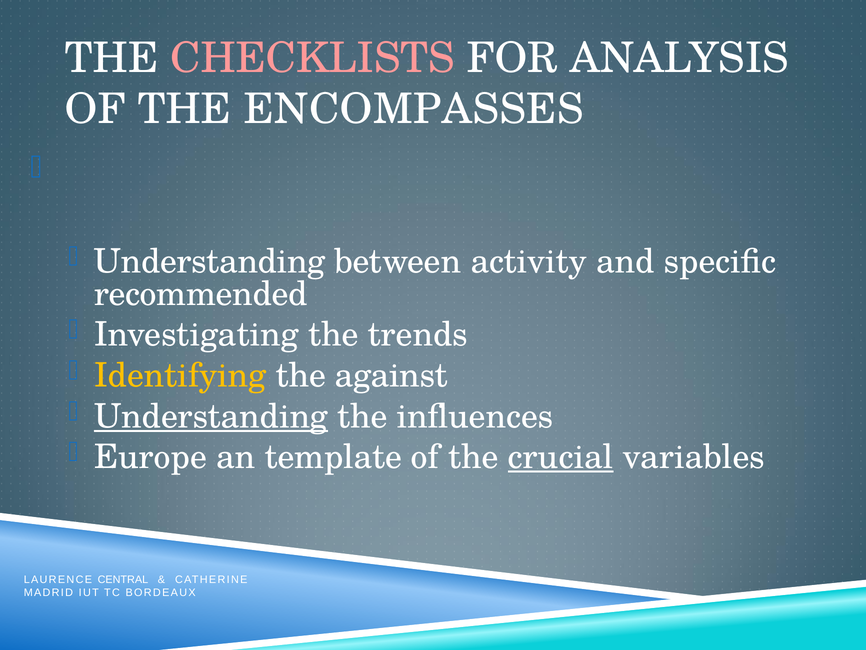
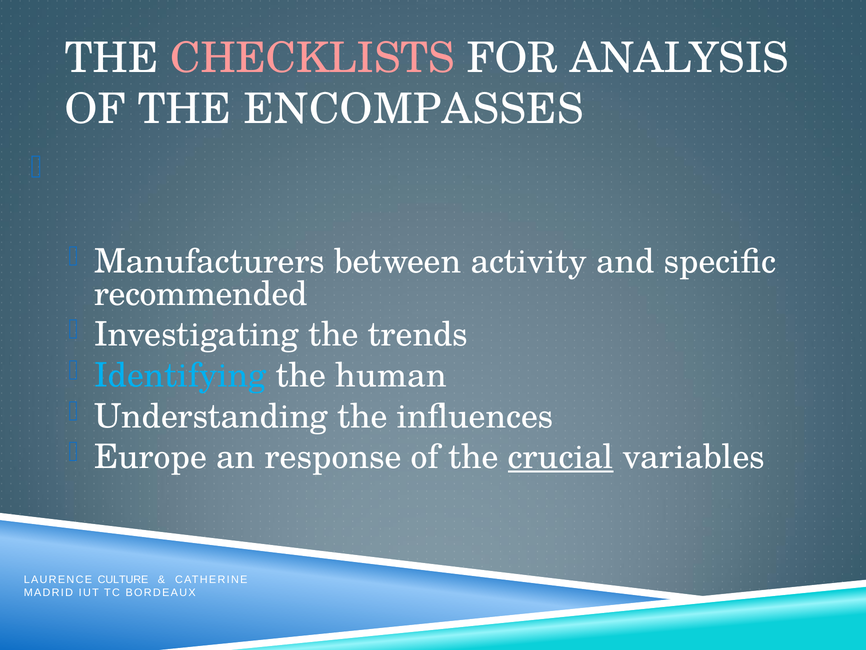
Understanding: Understanding -> Manufacturers (210, 261)
Identifying colour: yellow -> light blue (180, 375)
against: against -> human (391, 375)
Understanding underline: present -> none (211, 416)
template: template -> response (333, 457)
CENTRAL: CENTRAL -> CULTURE (123, 579)
